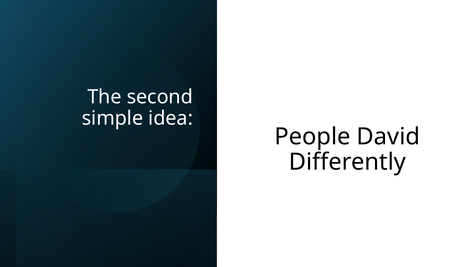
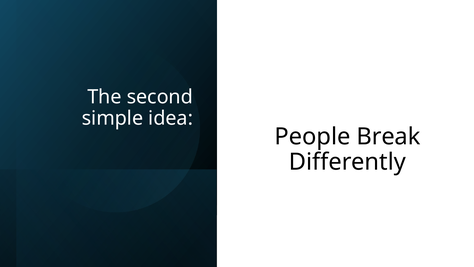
David: David -> Break (388, 136)
